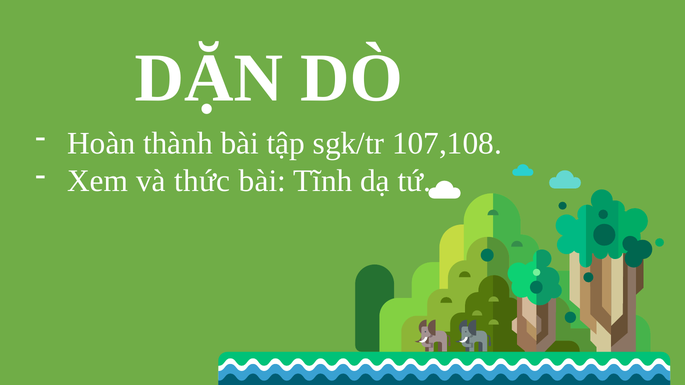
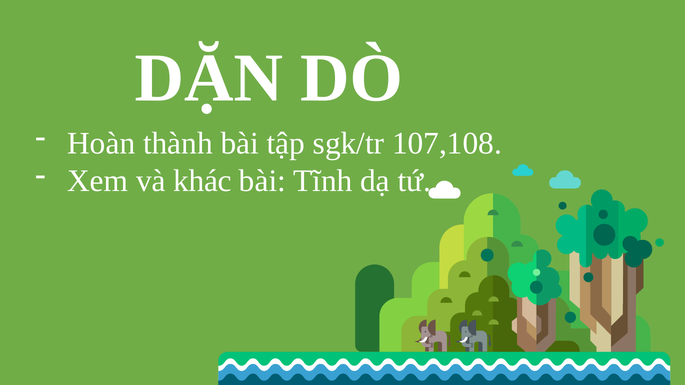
thức: thức -> khác (202, 181)
